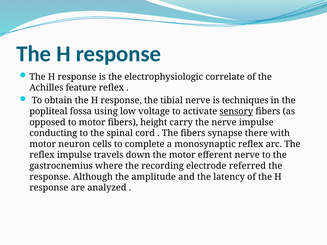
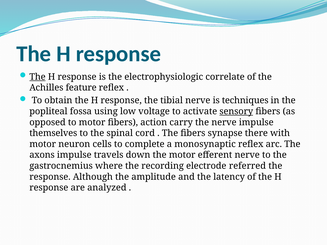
The underline: none -> present (37, 77)
height: height -> action (154, 122)
conducting: conducting -> themselves (53, 133)
reflex: reflex -> axons (42, 155)
